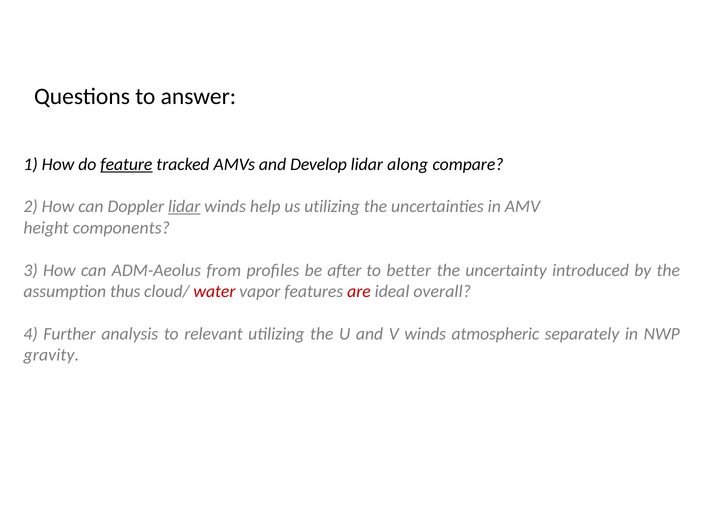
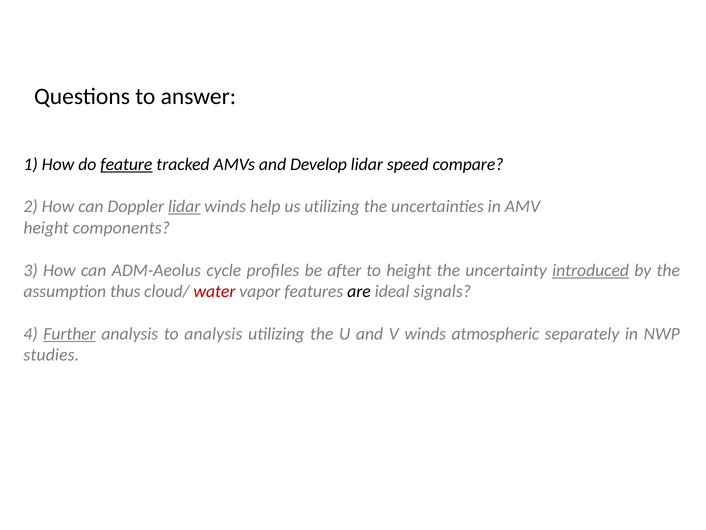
along: along -> speed (408, 164)
from: from -> cycle (224, 270)
to better: better -> height (409, 270)
introduced underline: none -> present (591, 270)
are colour: red -> black (359, 291)
overall: overall -> signals (442, 291)
Further underline: none -> present (70, 333)
to relevant: relevant -> analysis (213, 333)
gravity: gravity -> studies (51, 355)
